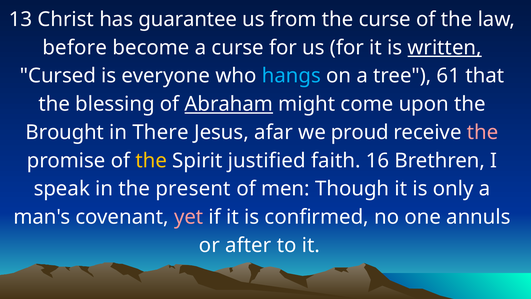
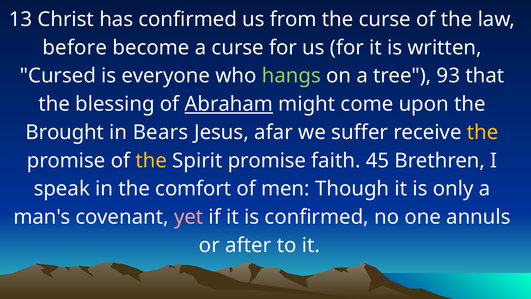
has guarantee: guarantee -> confirmed (188, 19)
written underline: present -> none (445, 48)
hangs colour: light blue -> light green (291, 76)
61: 61 -> 93 (448, 76)
There: There -> Bears (160, 132)
proud: proud -> suffer (360, 132)
the colour: pink -> yellow (483, 132)
Spirit justified: justified -> promise (267, 160)
16: 16 -> 45 (378, 160)
present: present -> comfort (193, 189)
